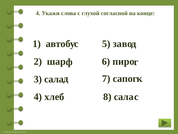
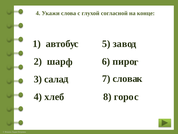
7 сапог: сапог -> слова (125, 78)
8 сала: сала -> горо (124, 97)
